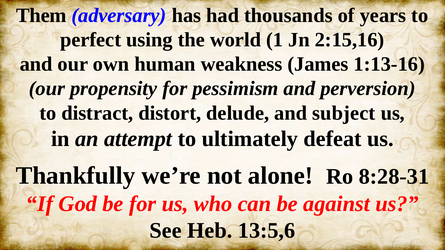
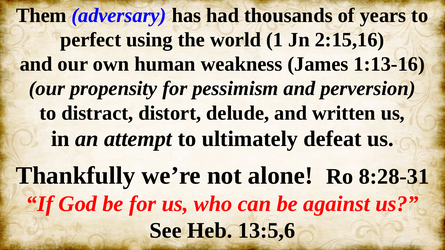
subject: subject -> written (344, 113)
